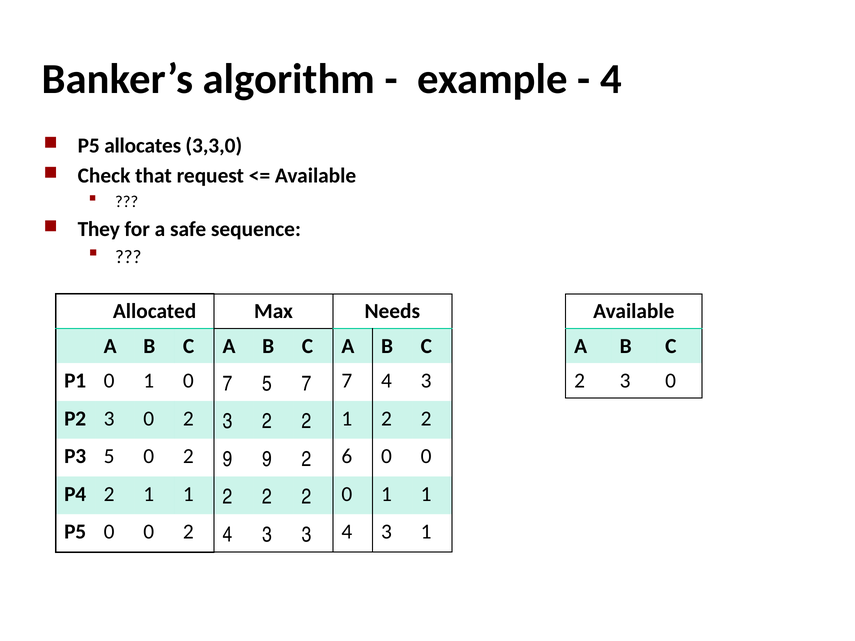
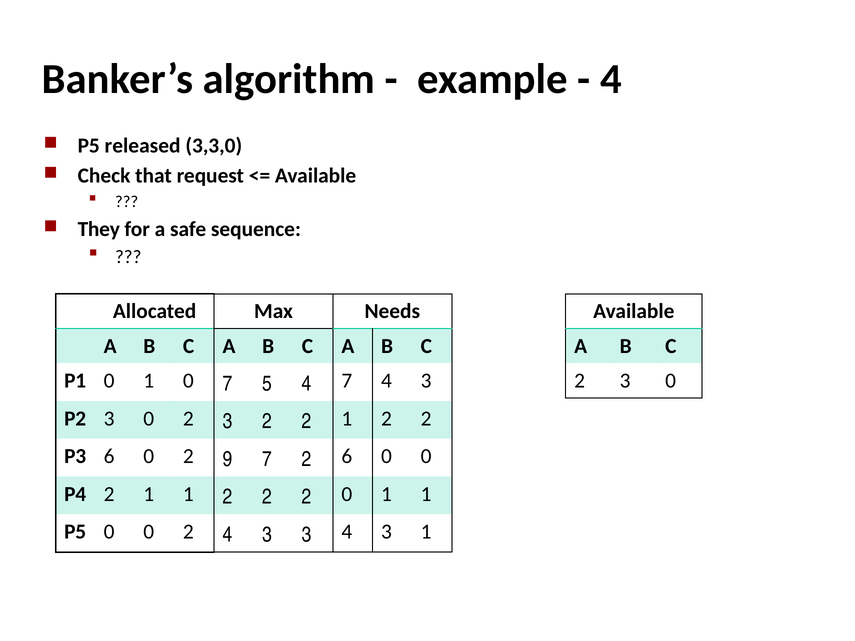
allocates: allocates -> released (143, 146)
5 7: 7 -> 4 (307, 384)
P3 5: 5 -> 6 (109, 456)
9 9: 9 -> 7 (267, 459)
